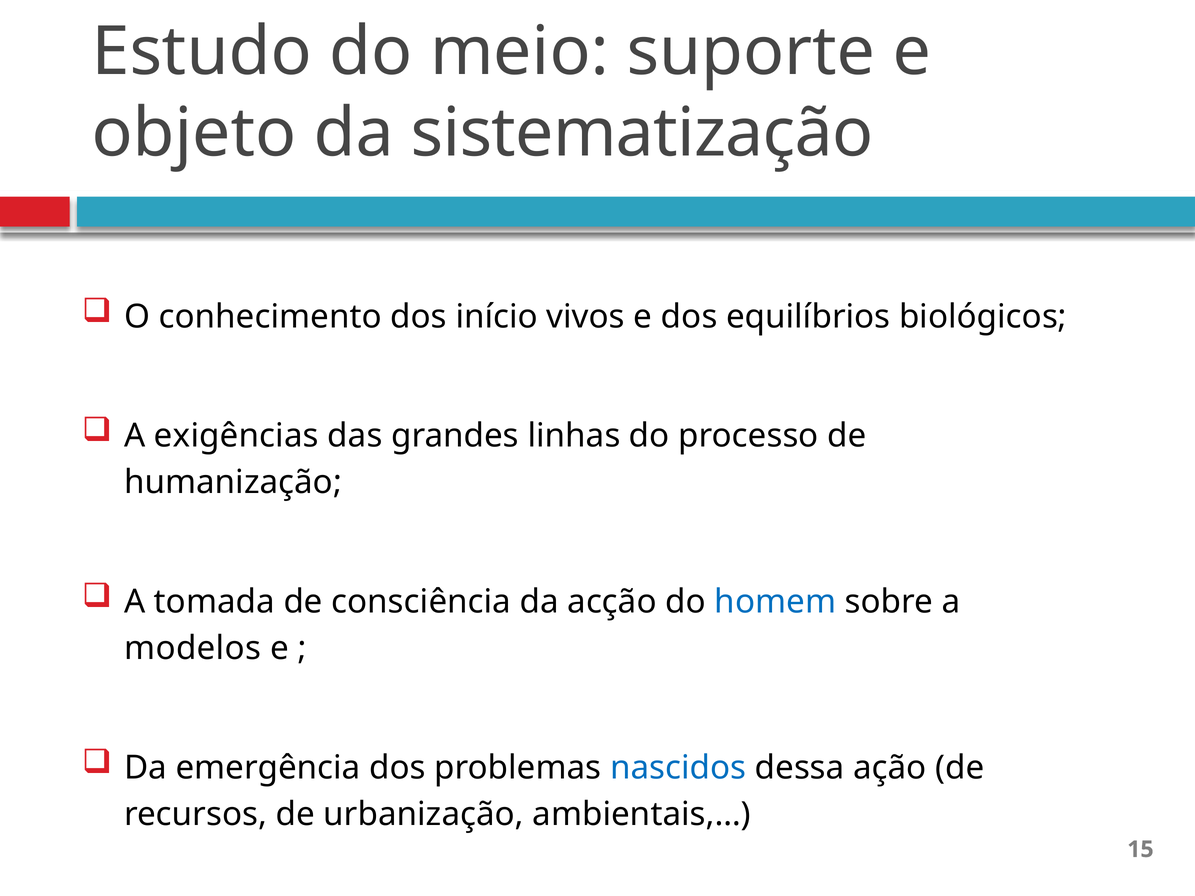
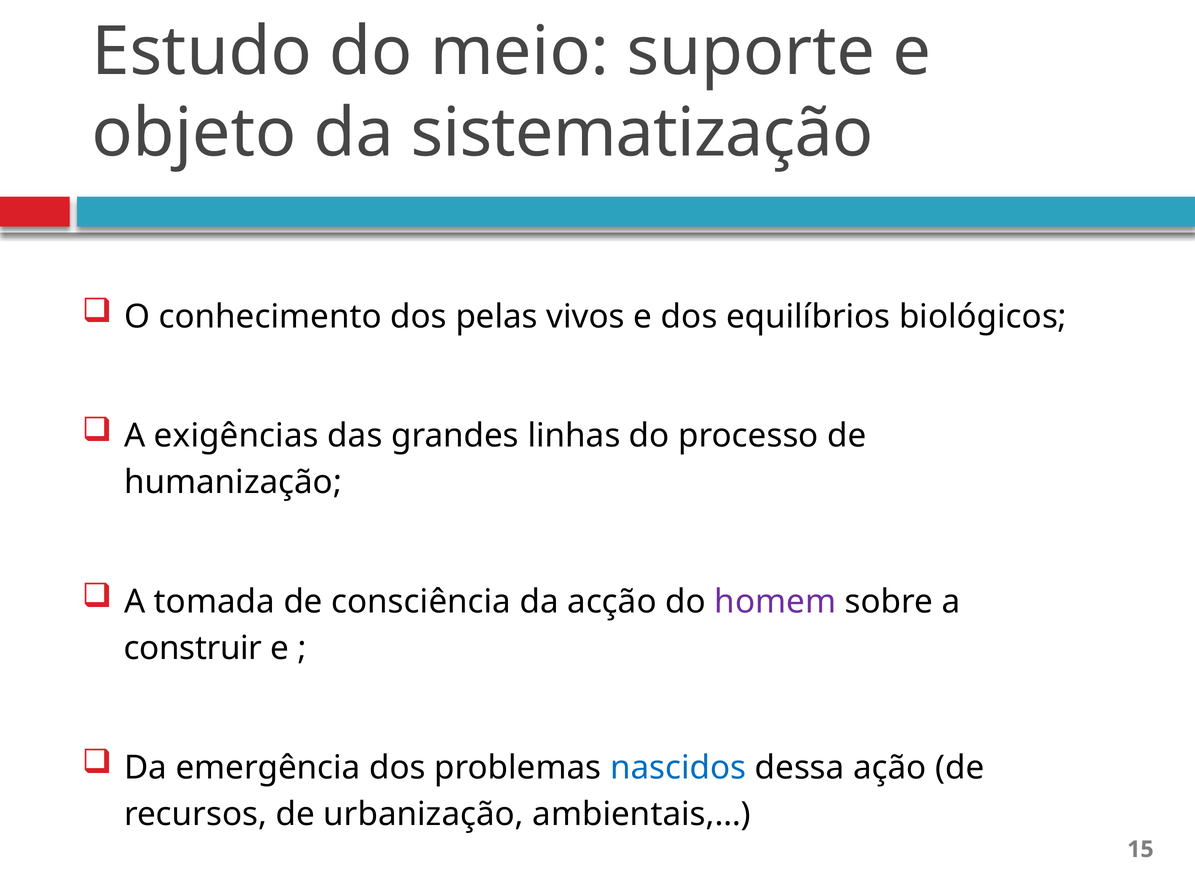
início: início -> pelas (497, 317)
homem colour: blue -> purple (775, 602)
modelos: modelos -> construir (193, 648)
